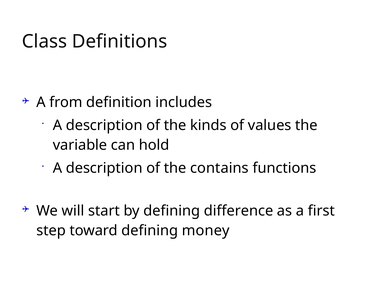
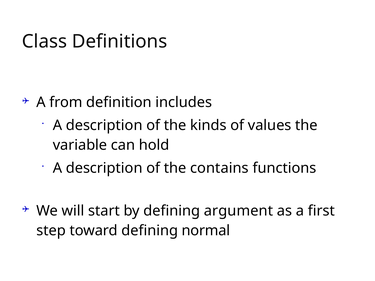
difference: difference -> argument (238, 211)
money: money -> normal (206, 231)
